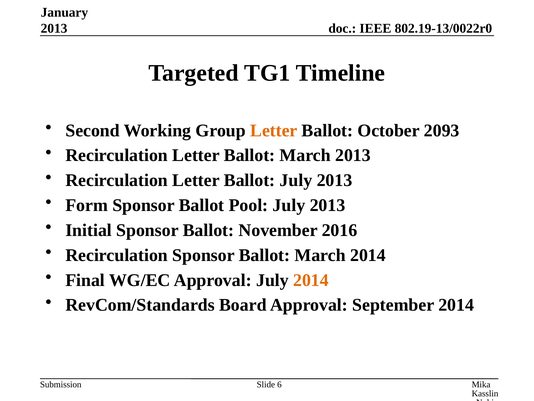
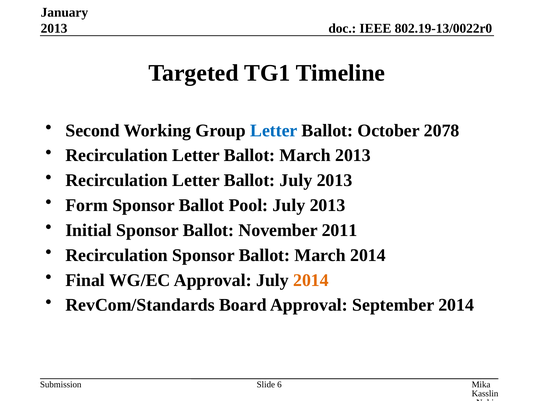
Letter colour: orange -> blue (274, 130)
2093: 2093 -> 2078 (442, 130)
2016: 2016 -> 2011 (340, 230)
